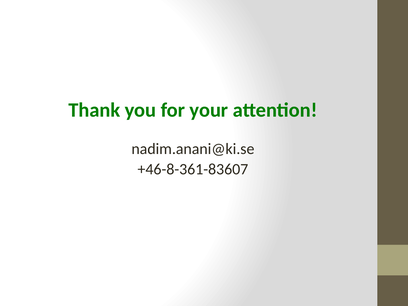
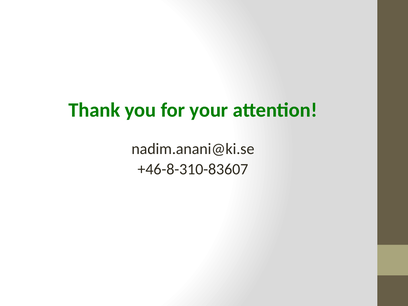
+46-8-361-83607: +46-8-361-83607 -> +46-8-310-83607 (193, 169)
